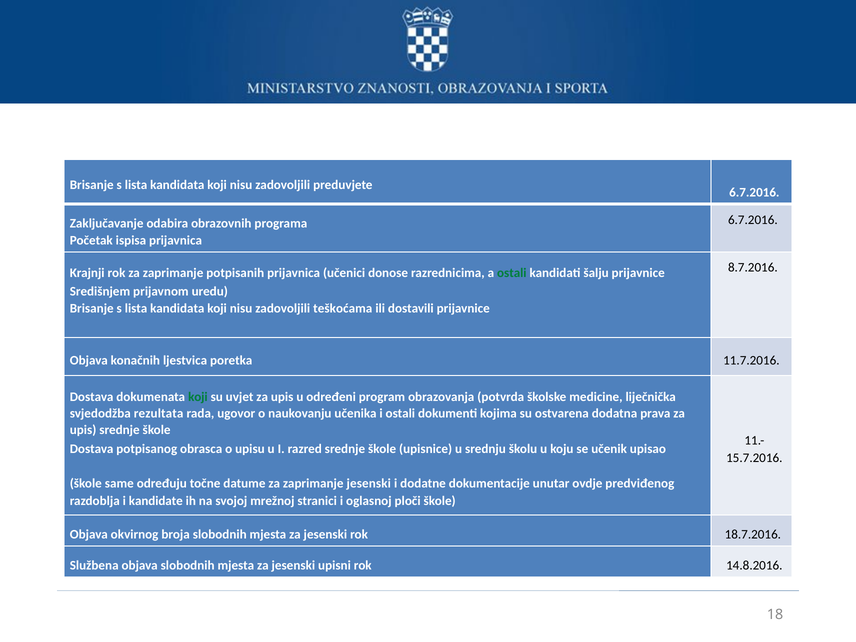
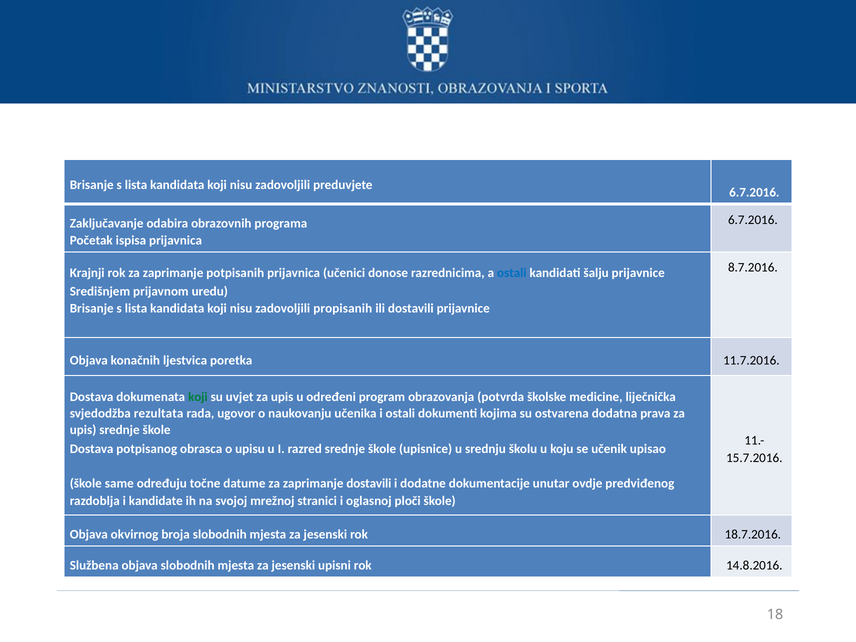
ostali colour: green -> blue (512, 273)
teškoćama: teškoćama -> propisanih (343, 309)
zaprimanje jesenski: jesenski -> dostavili (369, 484)
